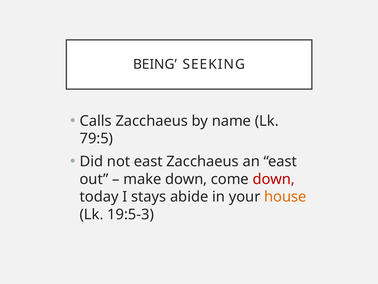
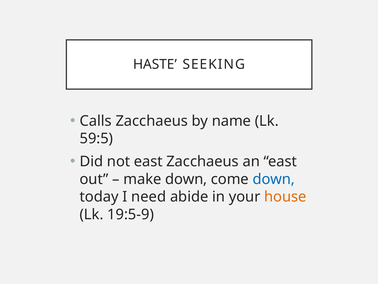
BEING: BEING -> HASTE (155, 64)
79:5: 79:5 -> 59:5 (96, 138)
down colour: red -> blue (274, 179)
stays: stays -> need (149, 196)
19:5-3: 19:5-3 -> 19:5-9 (131, 214)
